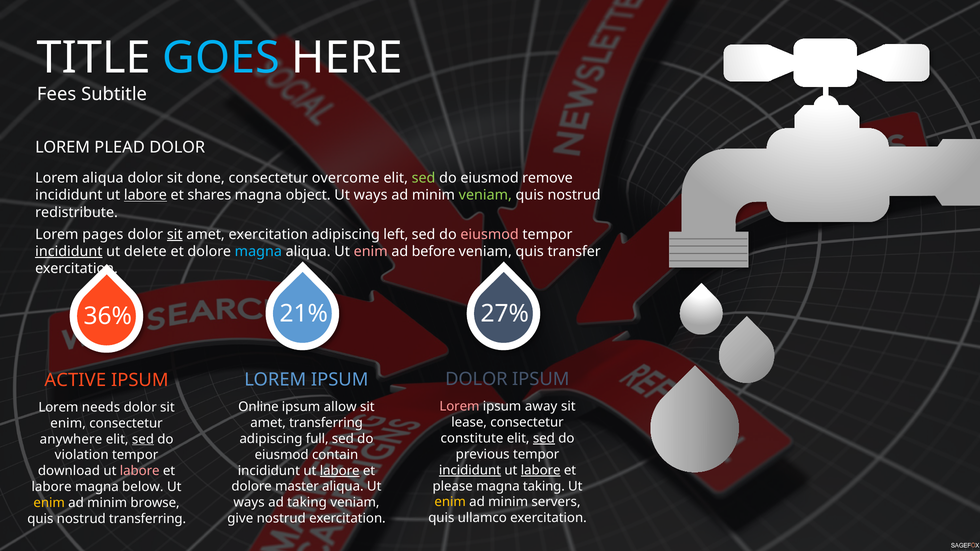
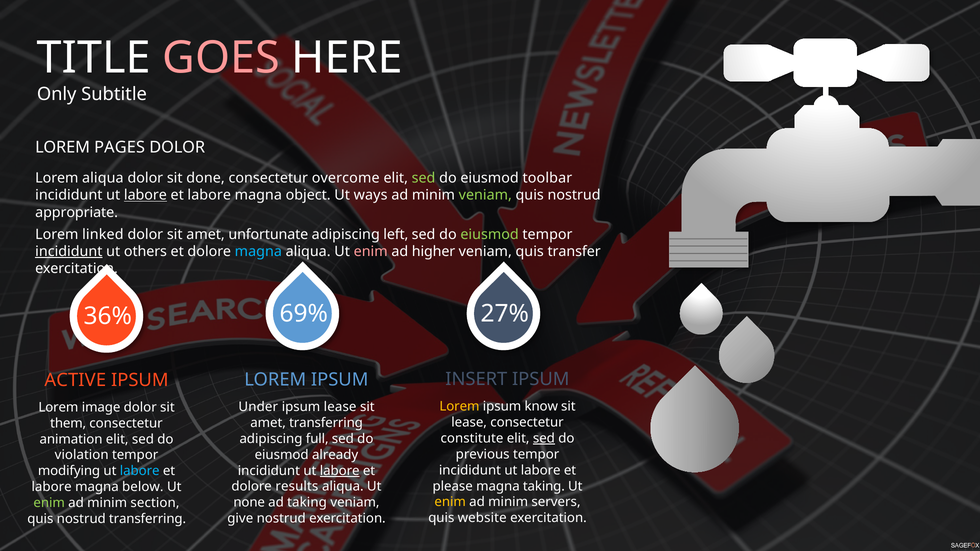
GOES colour: light blue -> pink (221, 58)
Fees: Fees -> Only (57, 94)
PLEAD: PLEAD -> PAGES (120, 148)
remove: remove -> toolbar (547, 178)
shares: shares -> labore (209, 195)
redistribute: redistribute -> appropriate (77, 212)
pages: pages -> linked (103, 234)
sit underline: present -> none (175, 234)
amet exercitation: exercitation -> unfortunate (268, 234)
eiusmod colour: pink -> light green (490, 234)
delete: delete -> others (145, 252)
before: before -> higher (434, 252)
21%: 21% -> 69% (304, 314)
DOLOR: DOLOR -> INSERT (476, 379)
Lorem colour: pink -> yellow (459, 407)
away: away -> know (541, 407)
Online: Online -> Under (258, 407)
ipsum allow: allow -> lease (340, 407)
needs: needs -> image (101, 407)
enim: enim -> them (68, 423)
anywhere: anywhere -> animation (71, 439)
sed underline: present -> none (143, 439)
contain: contain -> already (335, 455)
incididunt underline: present -> none (470, 470)
labore underline: present -> none (541, 470)
download: download -> modifying (69, 471)
labore colour: pink -> light blue (140, 471)
master: master -> results (297, 487)
ways: ways -> none (249, 503)
enim colour: yellow -> light green (49, 503)
browse: browse -> section (155, 503)
ullamco: ullamco -> website (482, 518)
